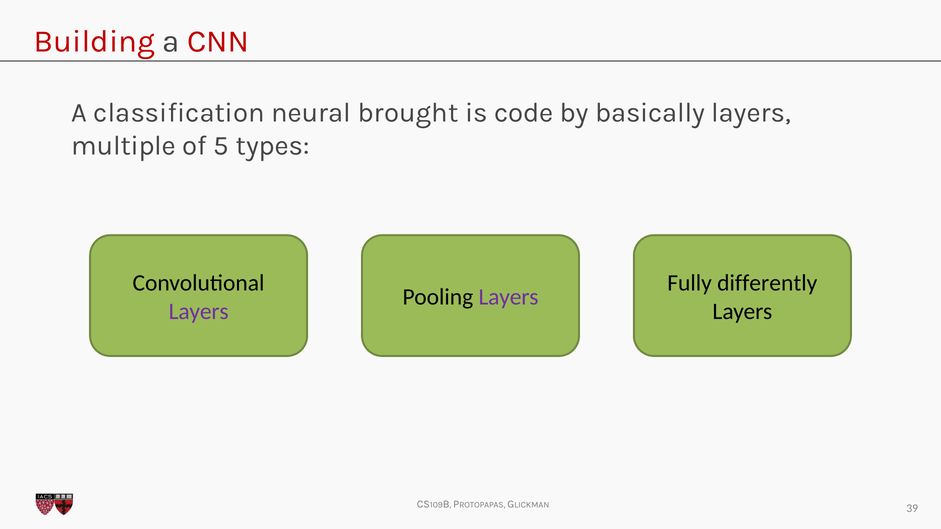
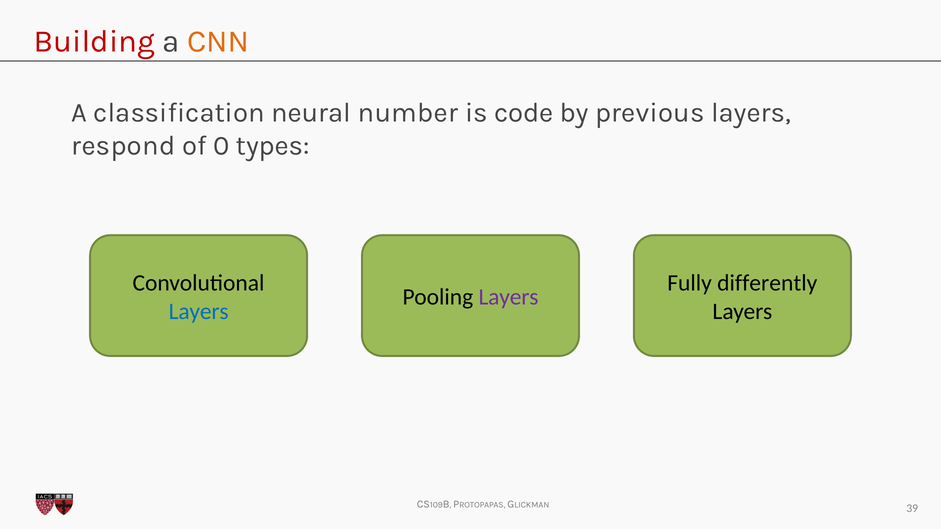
CNN colour: red -> orange (218, 41)
brought: brought -> number (408, 113)
basically: basically -> previous (650, 113)
multiple: multiple -> respond (123, 146)
5: 5 -> 0 (221, 146)
Layers colour: purple -> blue (199, 312)
